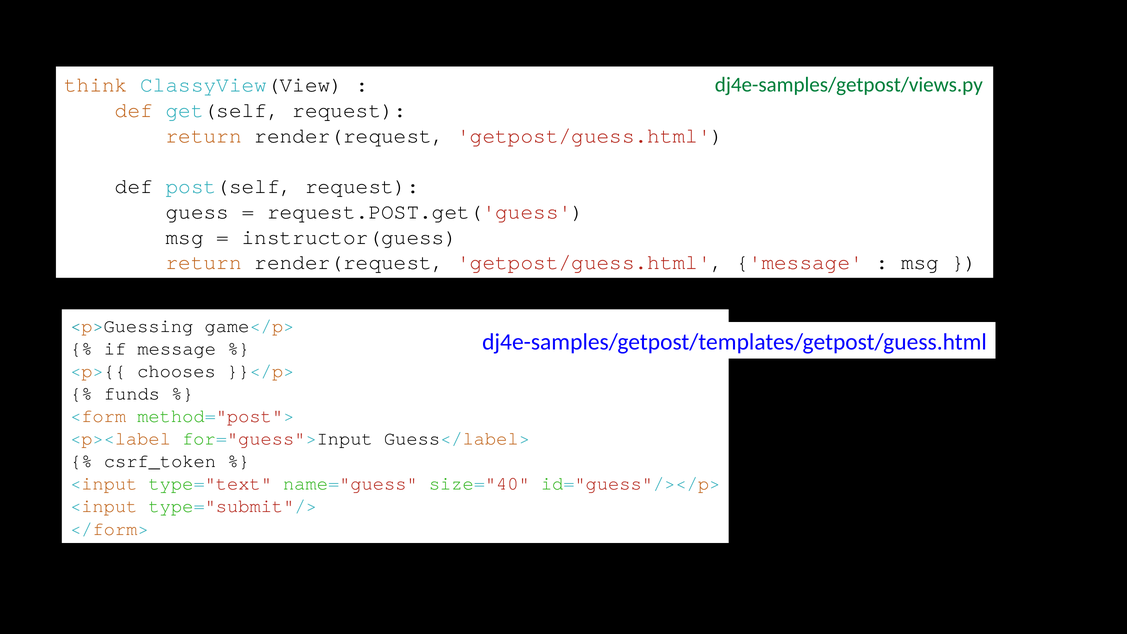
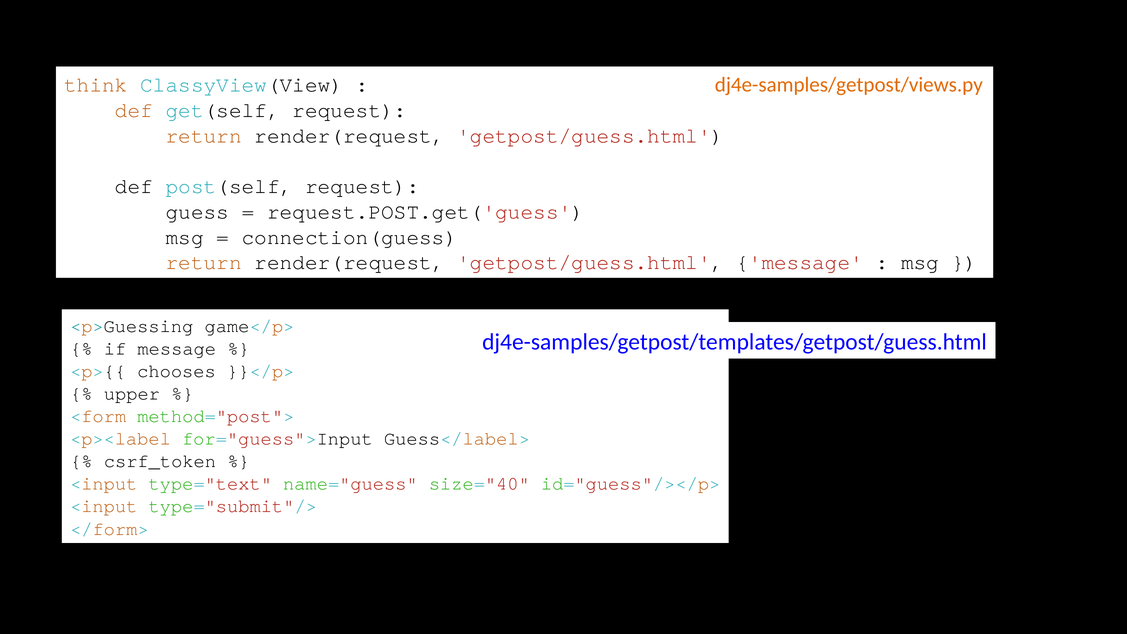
dj4e-samples/getpost/views.py colour: green -> orange (849, 85)
instructor(guess: instructor(guess -> connection(guess (349, 237)
funds: funds -> upper (132, 394)
